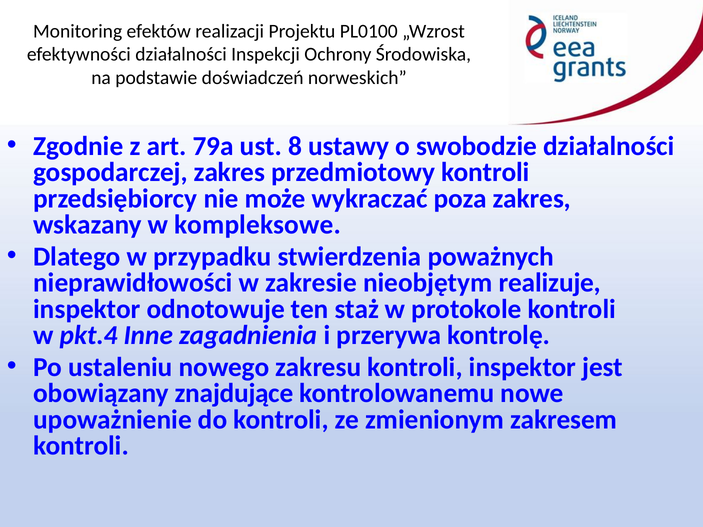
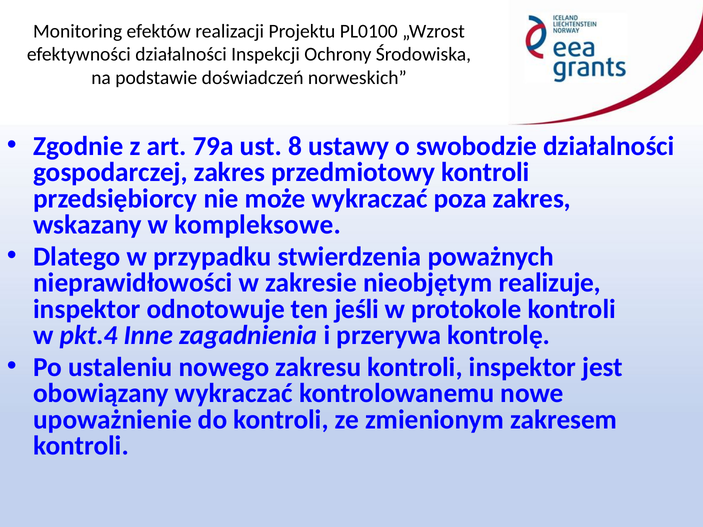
staż: staż -> jeśli (357, 309)
obowiązany znajdujące: znajdujące -> wykraczać (234, 394)
